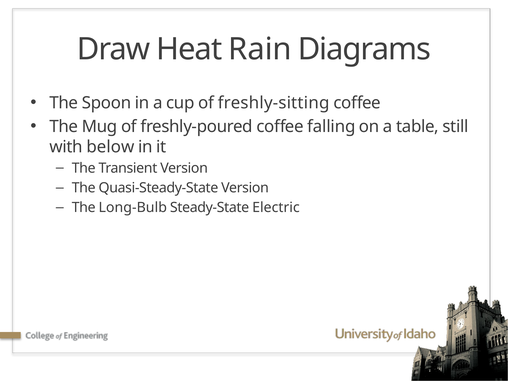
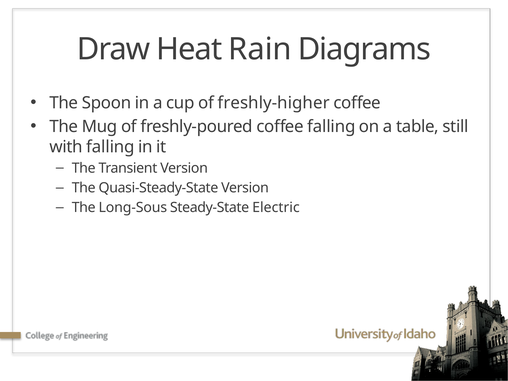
freshly-sitting: freshly-sitting -> freshly-higher (274, 103)
with below: below -> falling (110, 147)
Long-Bulb: Long-Bulb -> Long-Sous (133, 208)
